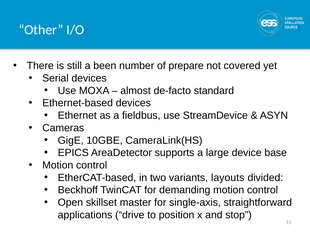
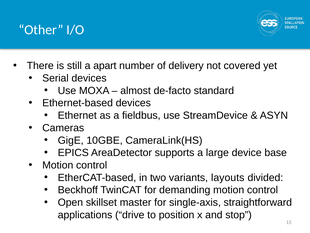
been: been -> apart (105, 66)
prepare: prepare -> delivery (186, 66)
